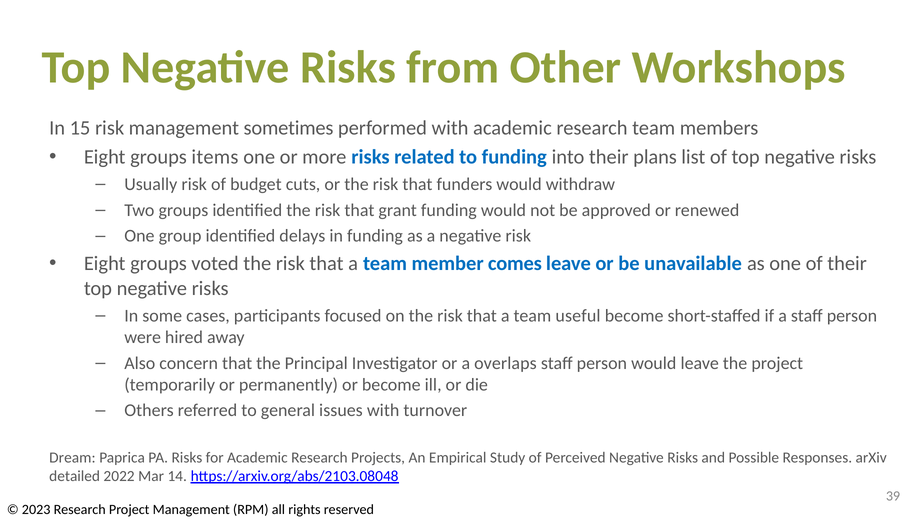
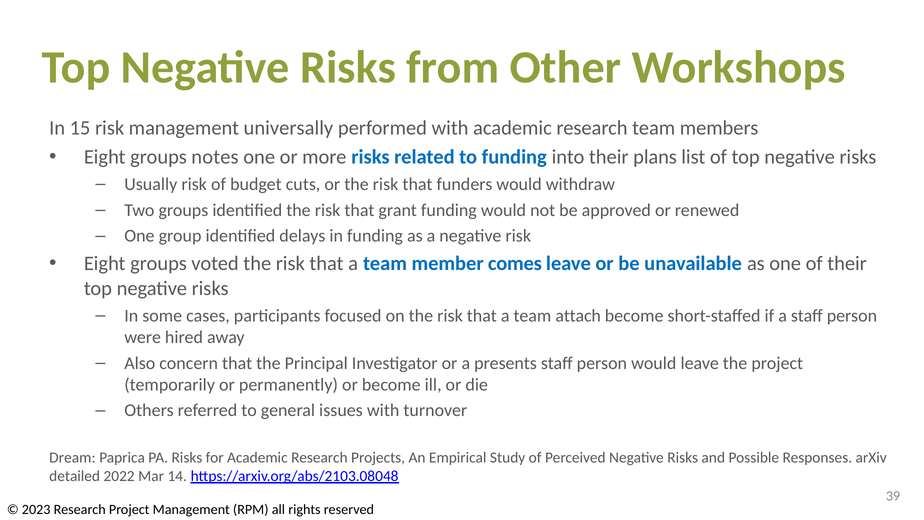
sometimes: sometimes -> universally (288, 128)
items: items -> notes (215, 157)
useful: useful -> attach (578, 315)
overlaps: overlaps -> presents (506, 363)
